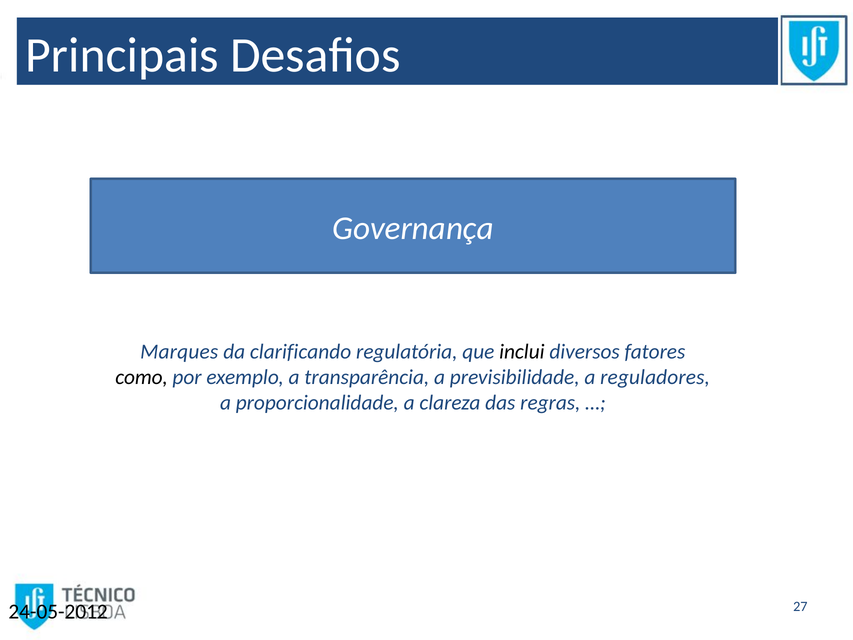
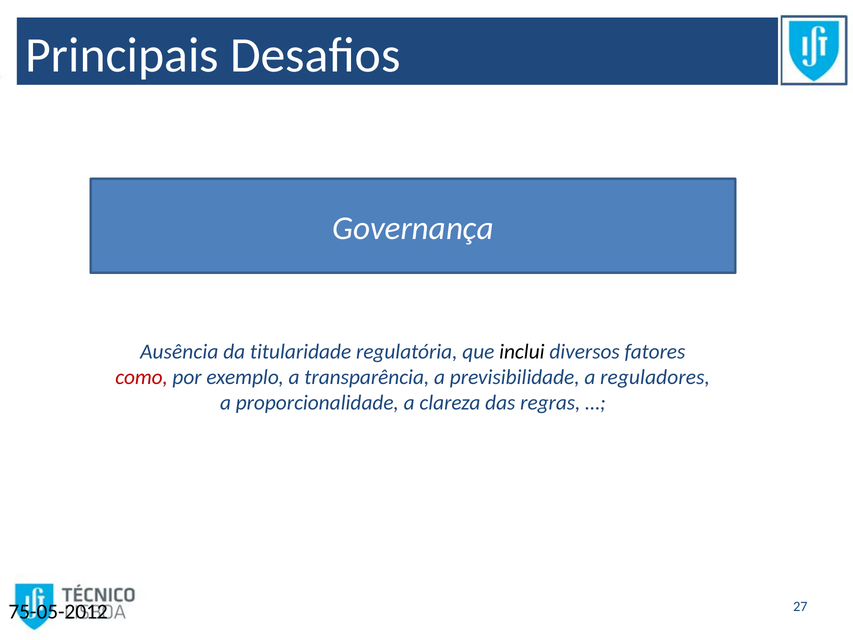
Marques: Marques -> Ausência (179, 351)
clarificando: clarificando -> titularidade (301, 351)
como colour: black -> red (142, 377)
24-05-2012: 24-05-2012 -> 75-05-2012 (58, 611)
